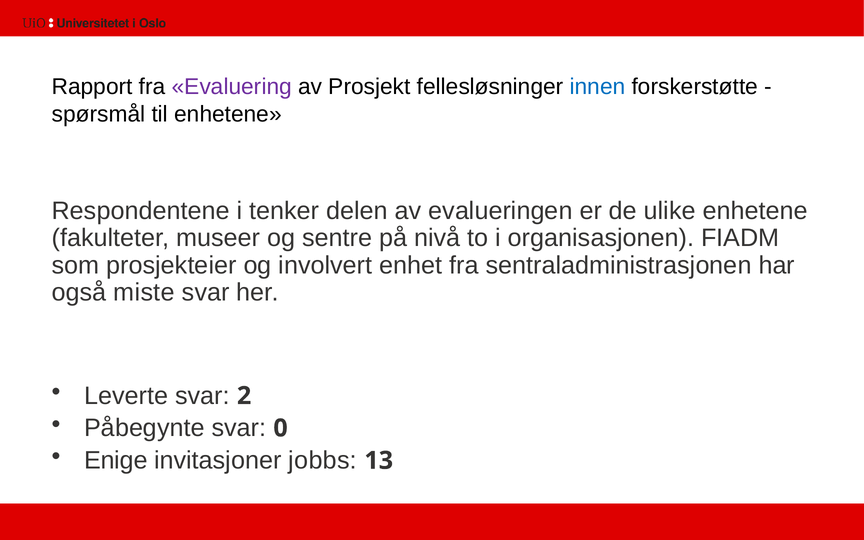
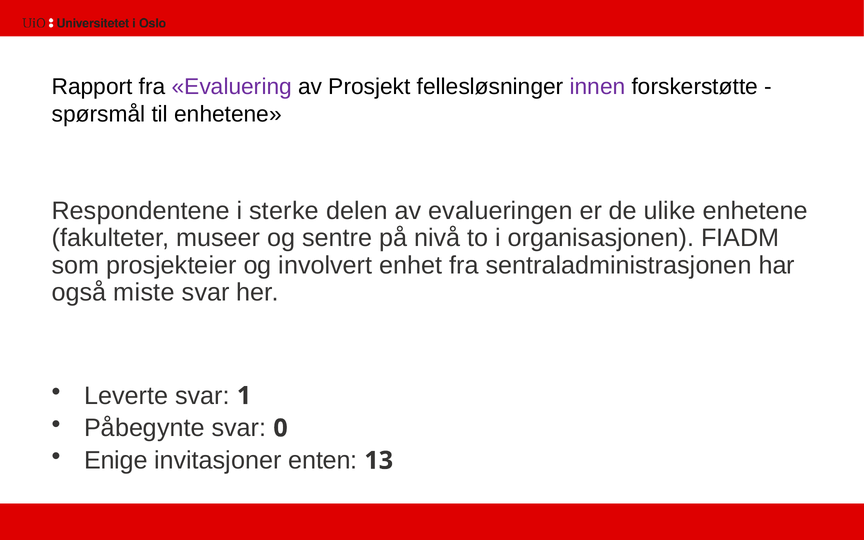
innen colour: blue -> purple (598, 87)
tenker: tenker -> sterke (284, 211)
2: 2 -> 1 (244, 396)
jobbs: jobbs -> enten (323, 461)
